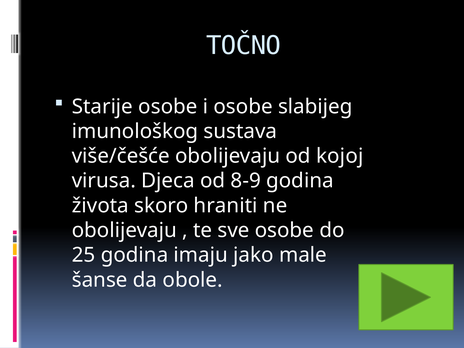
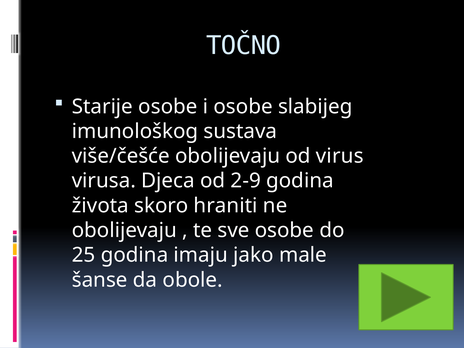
kojoj: kojoj -> virus (340, 156)
8-9: 8-9 -> 2-9 (246, 181)
